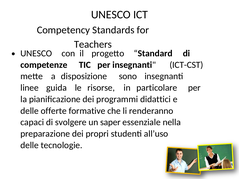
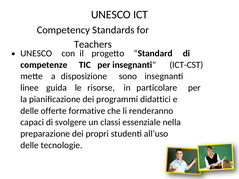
saper: saper -> classi (110, 122)
